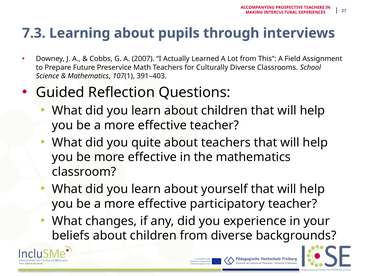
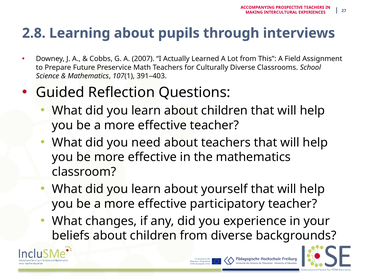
7.3: 7.3 -> 2.8 (34, 33)
quite: quite -> need (146, 142)
